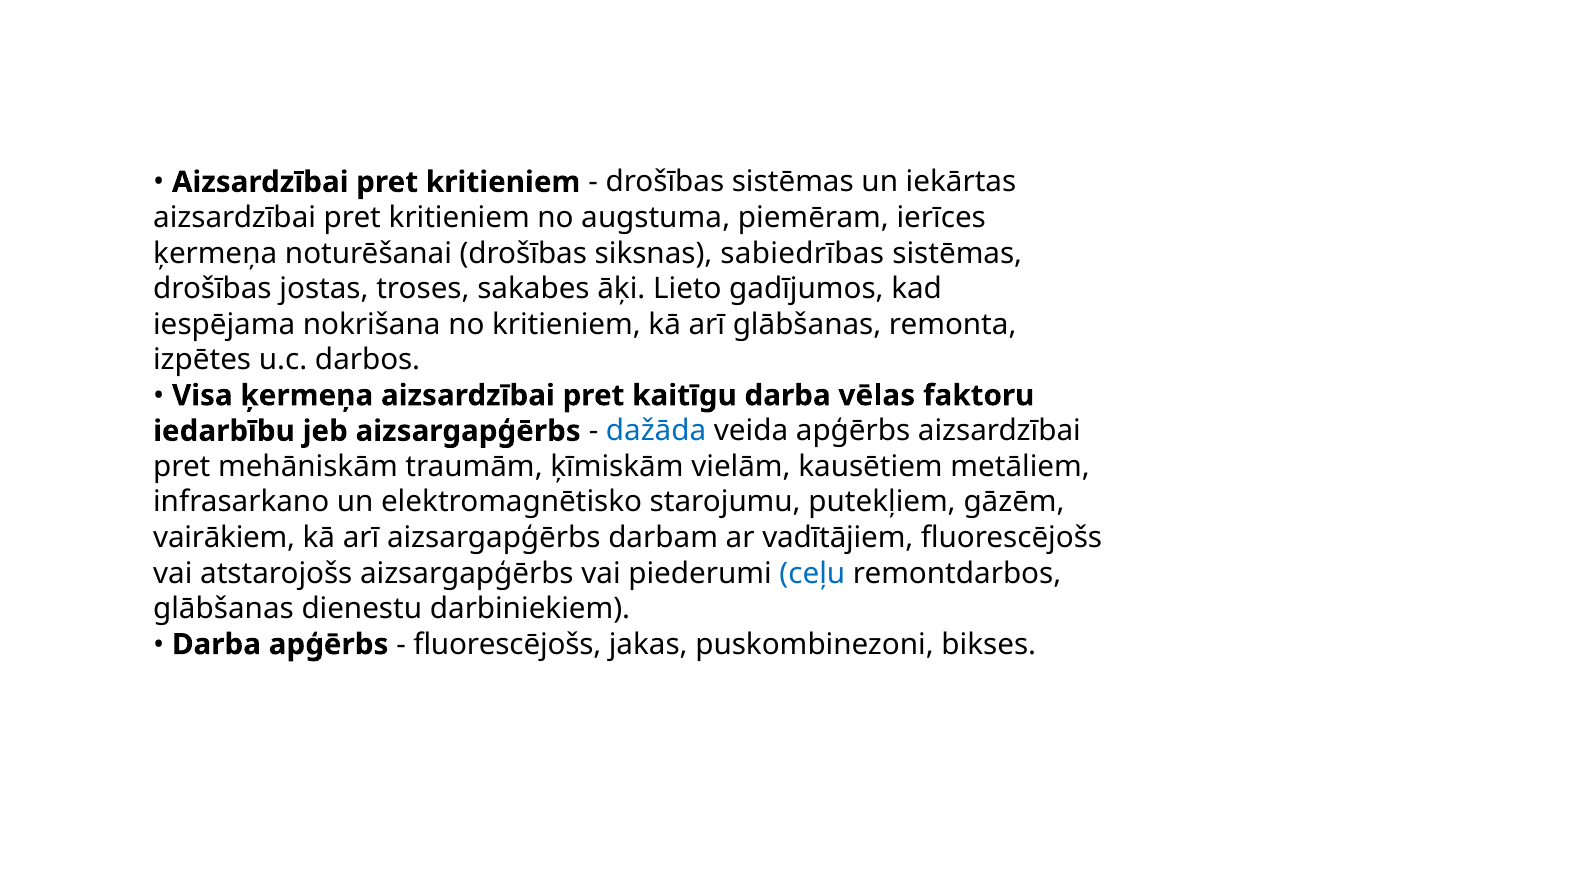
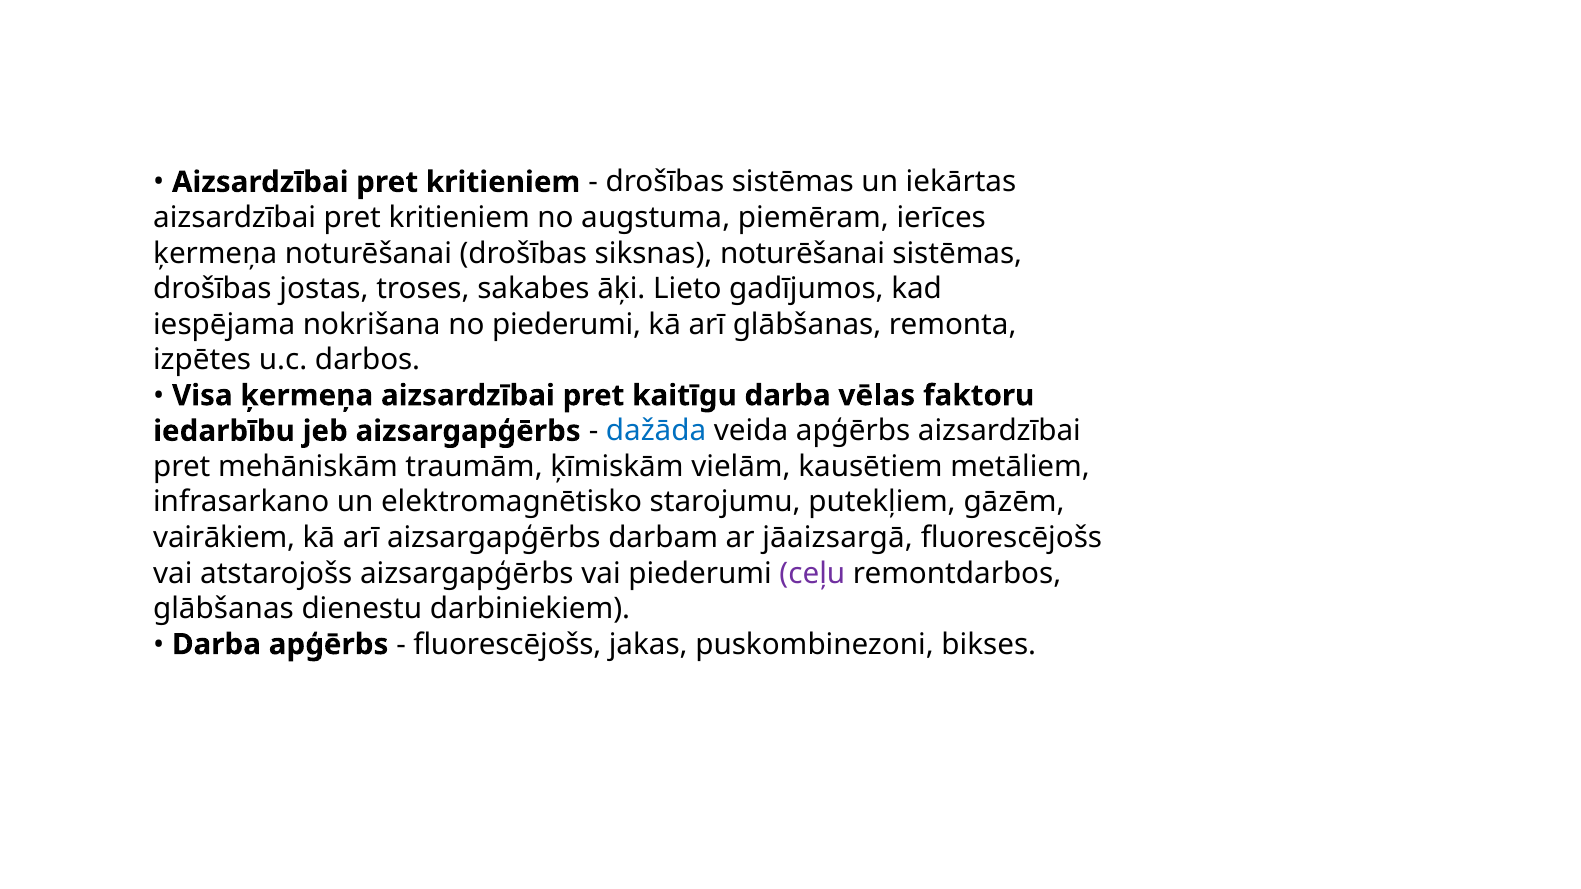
siksnas sabiedrības: sabiedrības -> noturēšanai (802, 253)
no kritieniem: kritieniem -> piederumi (567, 325)
vadītājiem: vadītājiem -> jāaizsargā (838, 538)
ceļu colour: blue -> purple (812, 574)
